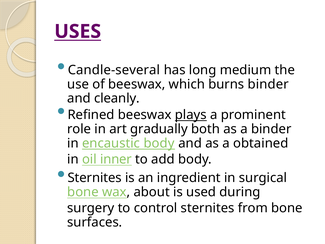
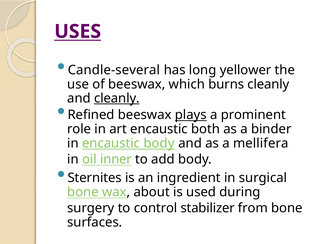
medium: medium -> yellower (246, 70)
burns binder: binder -> cleanly (268, 84)
cleanly underline: none -> present (117, 98)
art gradually: gradually -> encaustic (159, 129)
obtained: obtained -> mellifera (261, 143)
control sternites: sternites -> stabilizer (208, 208)
